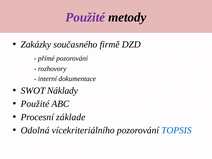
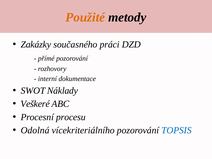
Použité colour: purple -> orange (85, 17)
firmě: firmě -> práci (110, 44)
Použité: Použité -> Veškeré (35, 104)
základe: základe -> procesu (71, 117)
